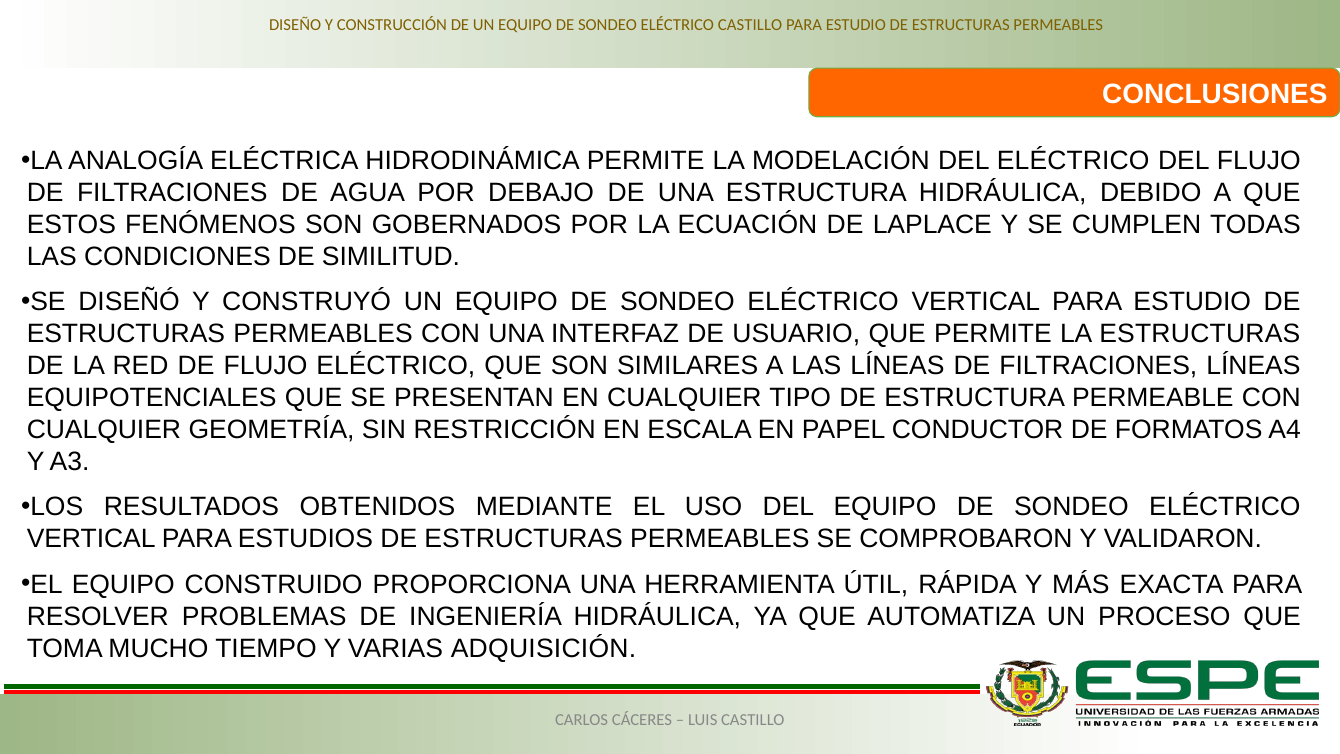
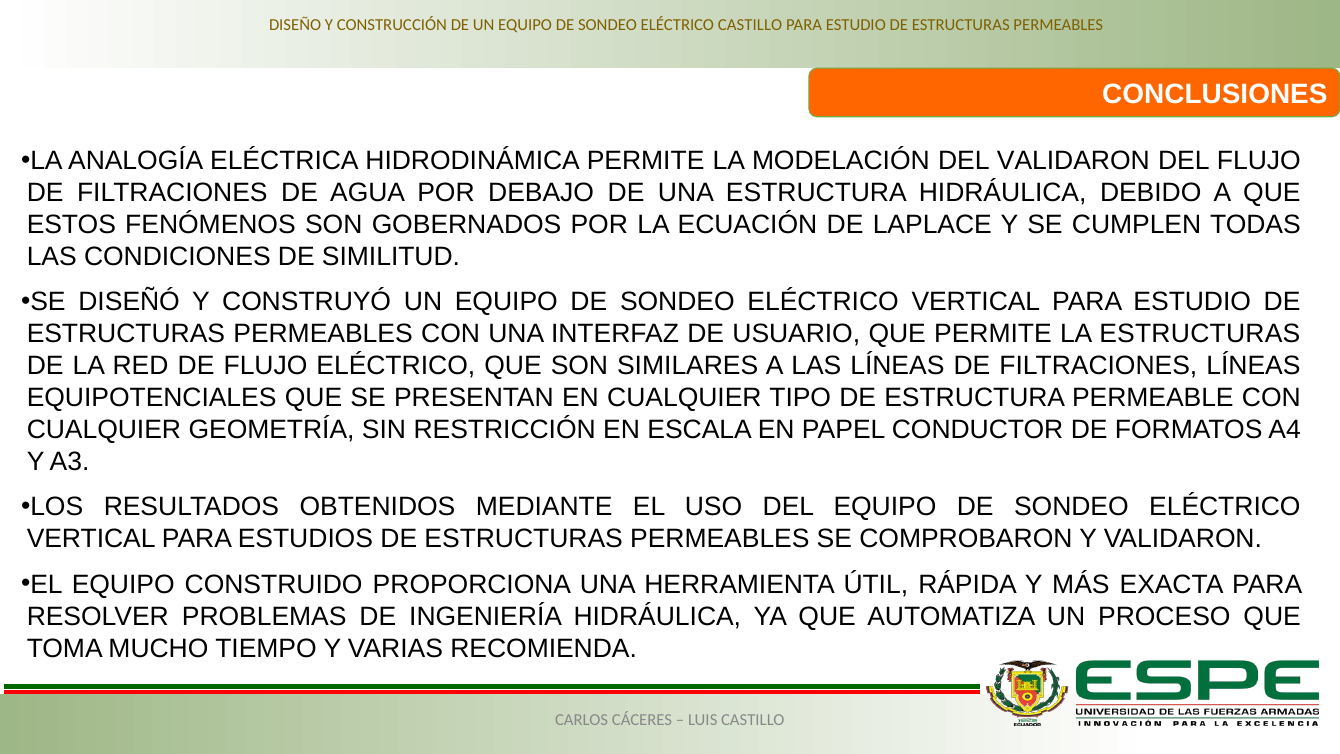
DEL ELÉCTRICO: ELÉCTRICO -> VALIDARON (1073, 161)
ADQUISICIÓN: ADQUISICIÓN -> RECOMIENDA (544, 648)
